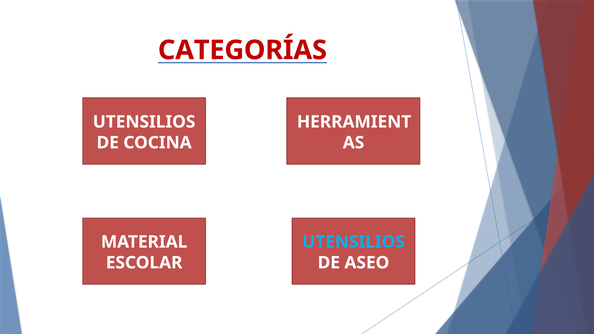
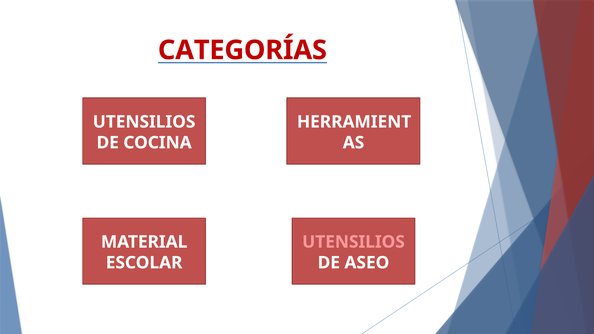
UTENSILIOS colour: light blue -> pink (353, 242)
